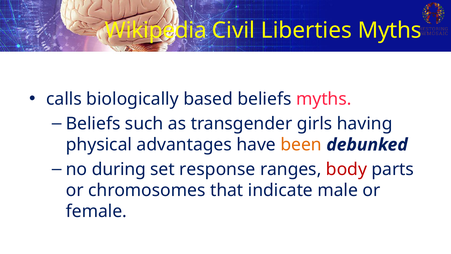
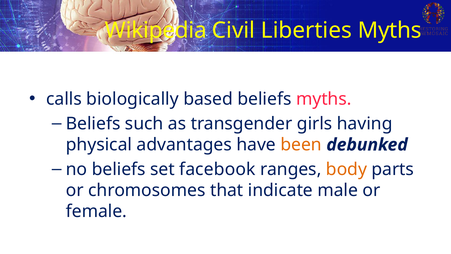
no during: during -> beliefs (119, 169)
response: response -> facebook (217, 169)
body colour: red -> orange (346, 169)
